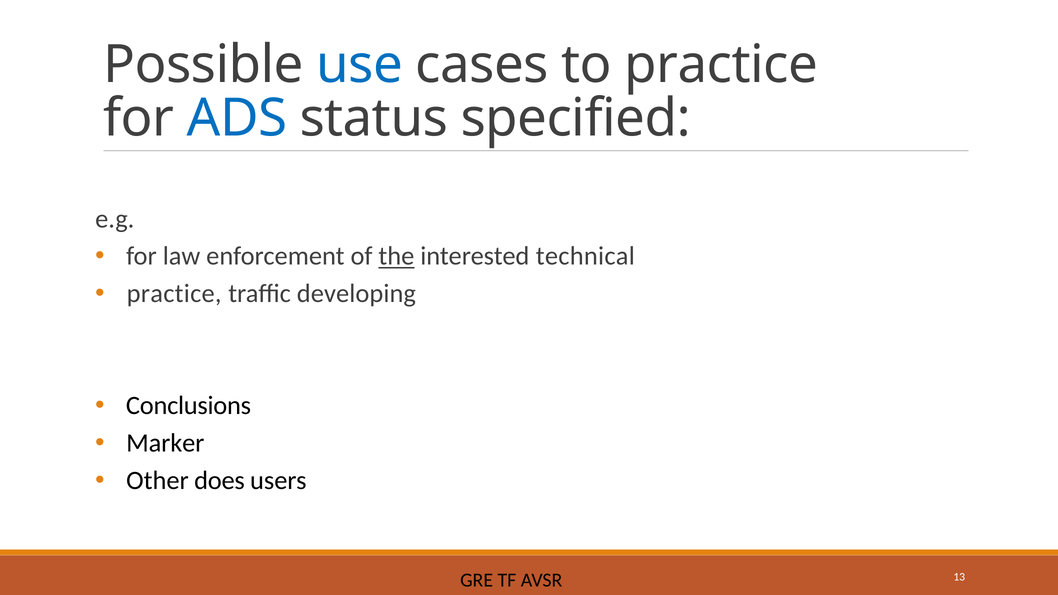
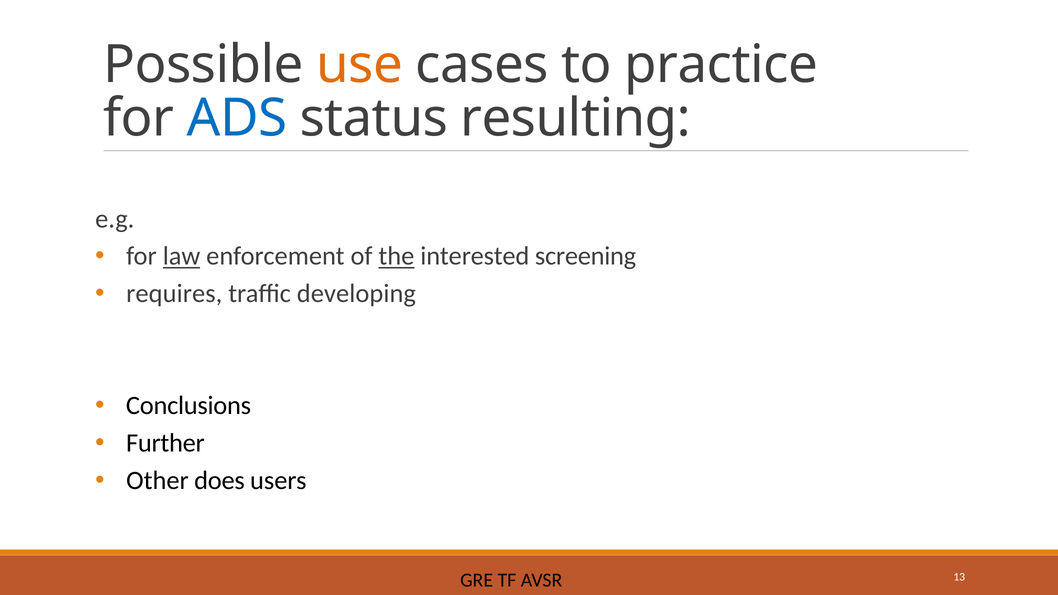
use colour: blue -> orange (360, 65)
specified: specified -> resulting (576, 119)
law underline: none -> present (182, 256)
technical: technical -> screening (586, 256)
practice: practice -> requires (174, 294)
Marker: Marker -> Further (165, 443)
